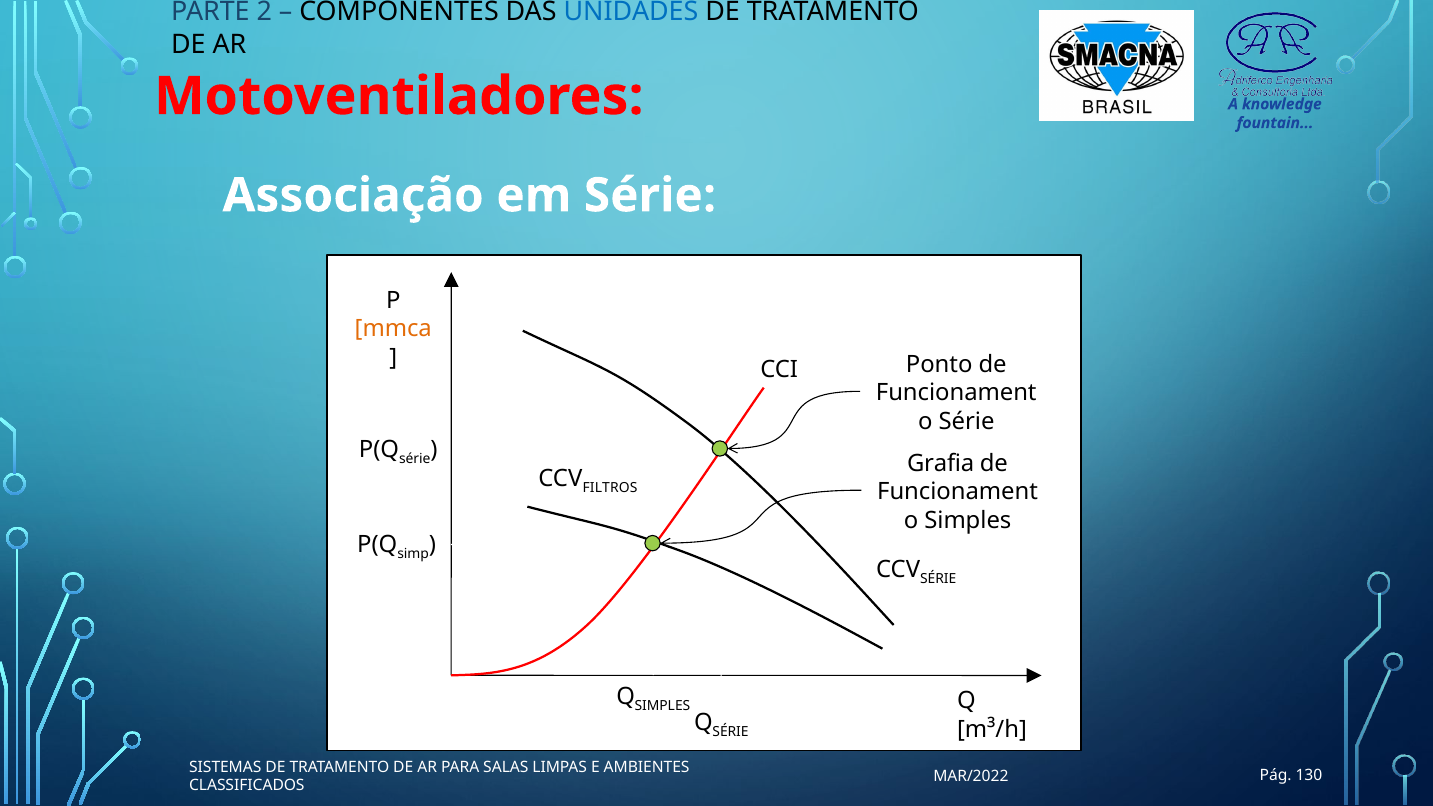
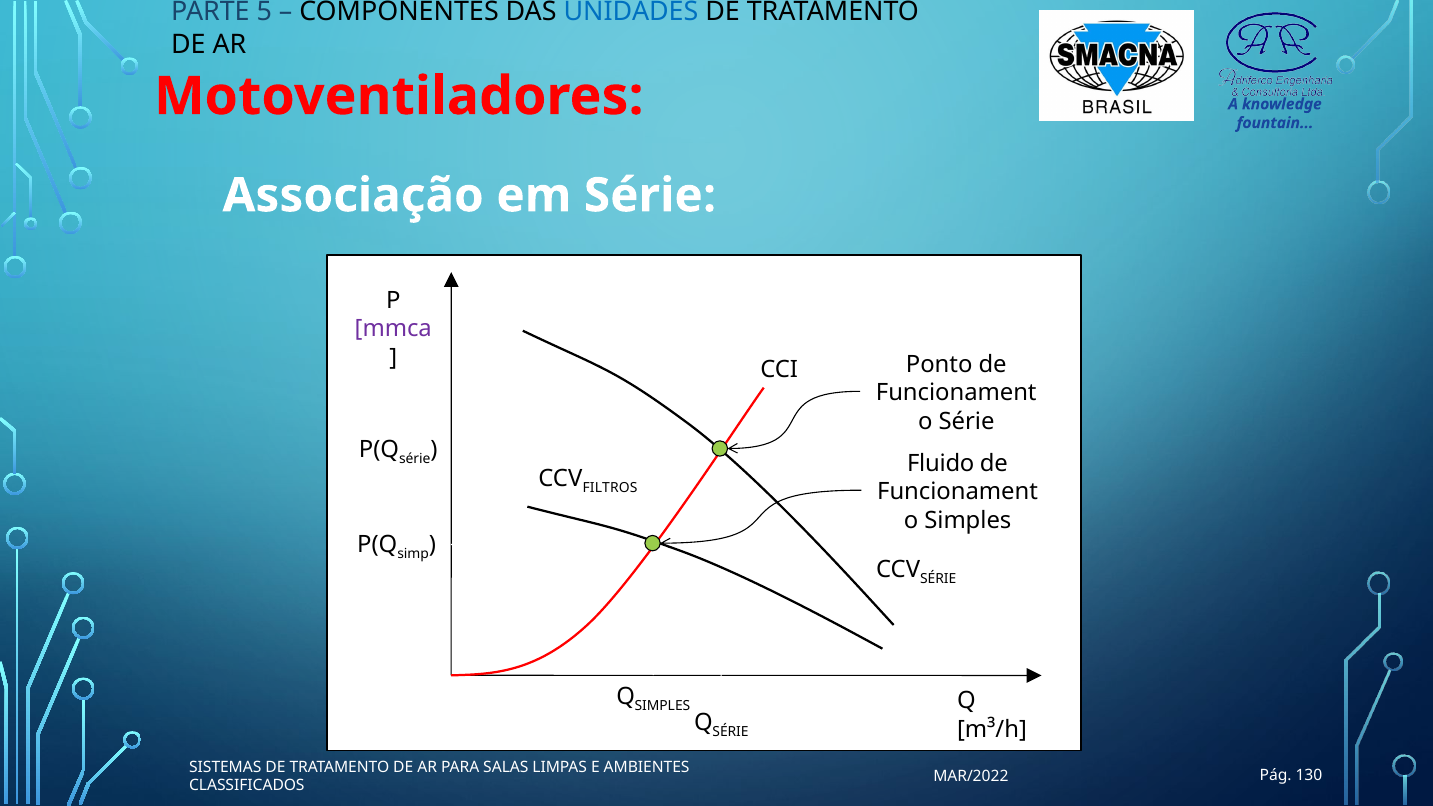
2: 2 -> 5 (264, 12)
mmca colour: orange -> purple (393, 329)
Grafia: Grafia -> Fluido (941, 463)
